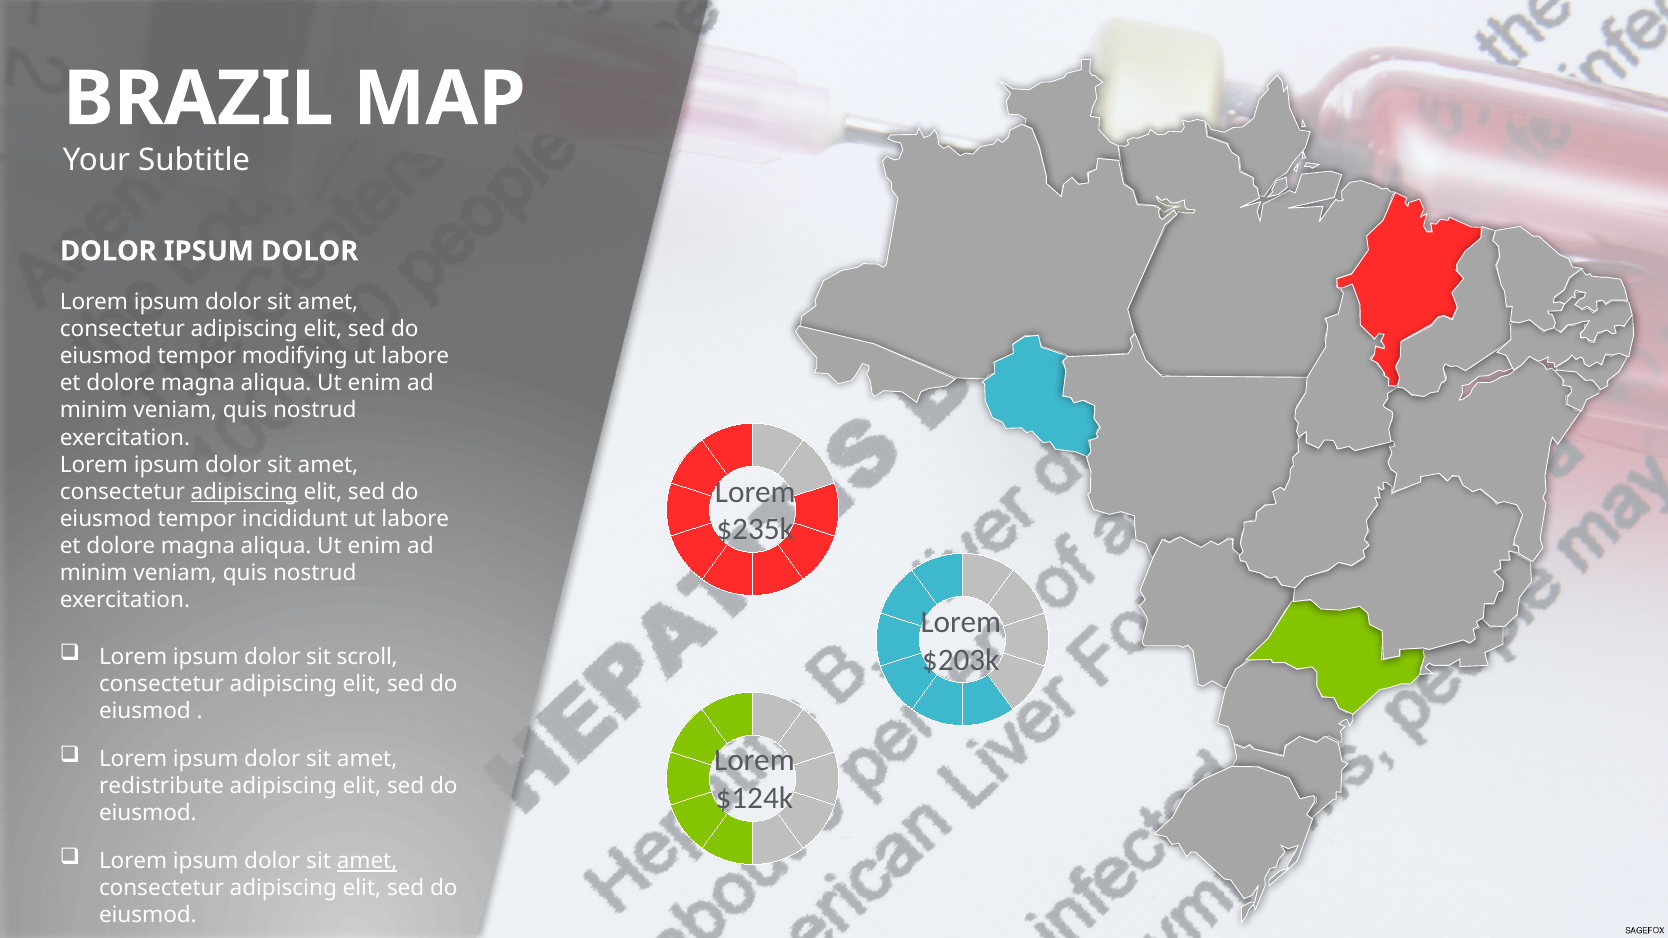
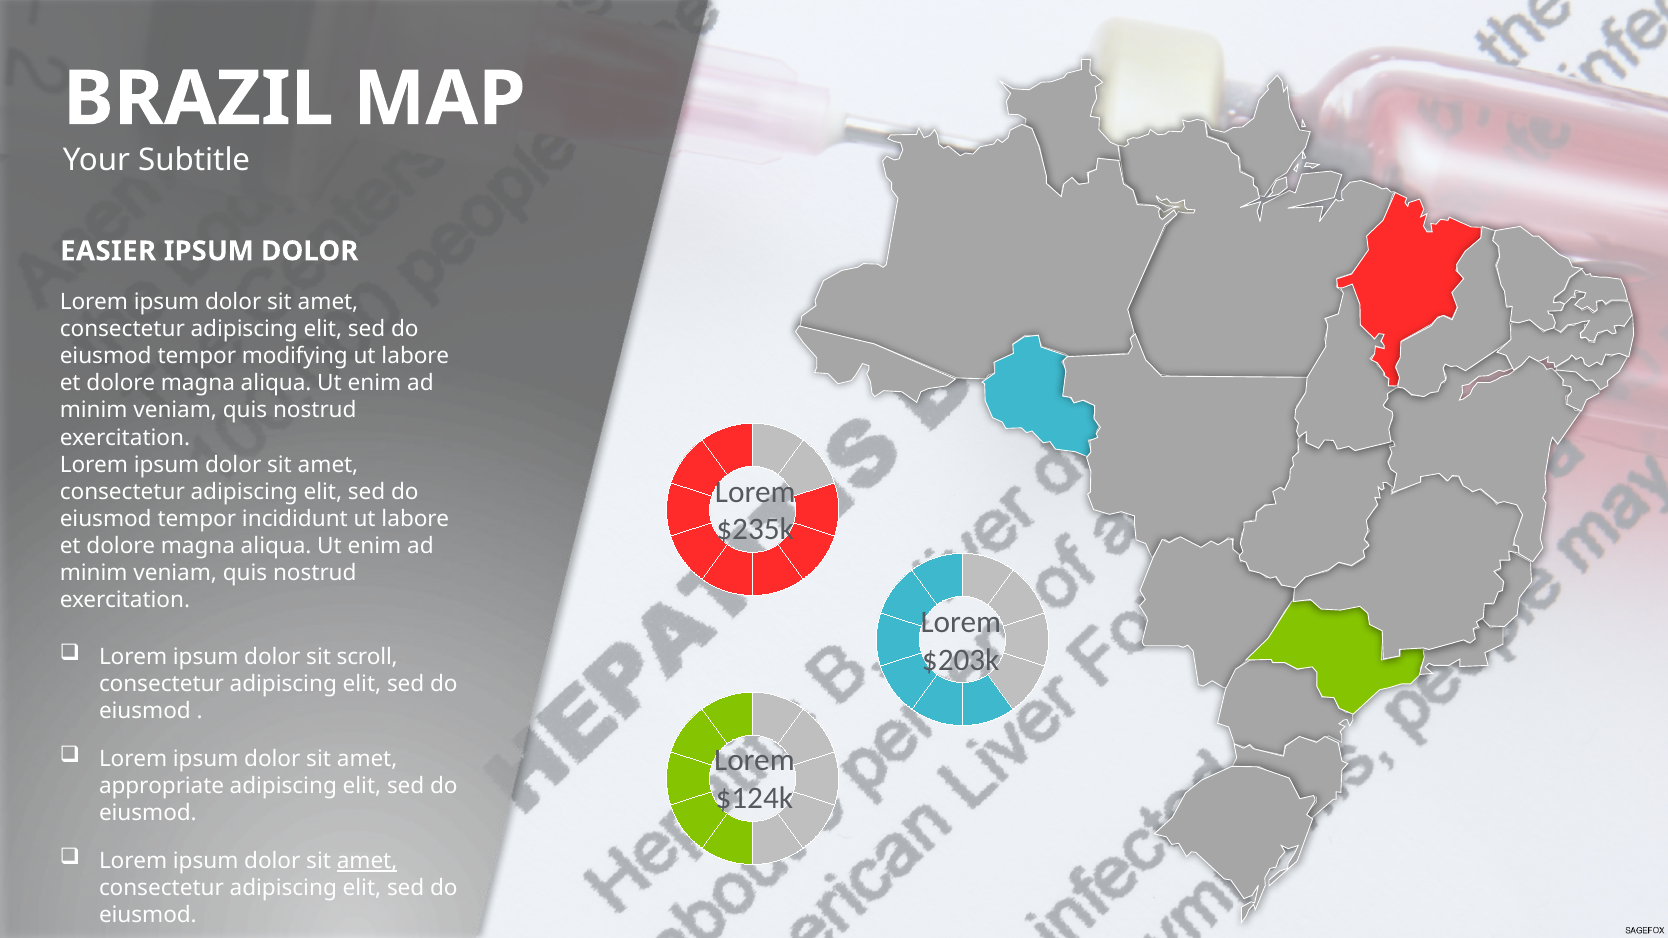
DOLOR: DOLOR -> EASIER (108, 251)
adipiscing underline: present -> none (244, 492)
redistribute: redistribute -> appropriate (162, 786)
